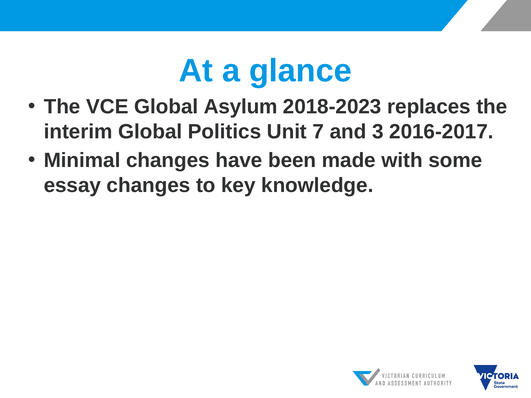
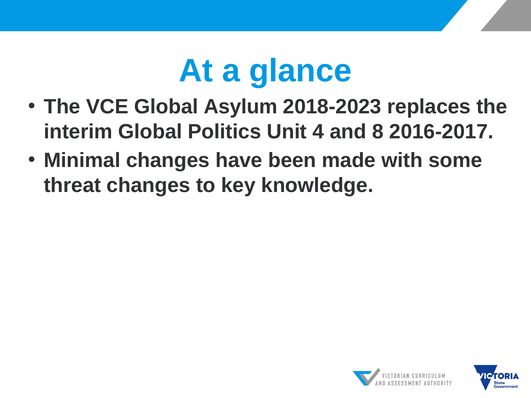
7: 7 -> 4 (318, 132)
3: 3 -> 8 (378, 132)
essay: essay -> threat (72, 185)
